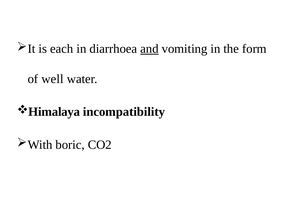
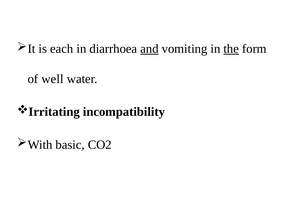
the underline: none -> present (231, 49)
Himalaya: Himalaya -> Irritating (54, 112)
boric: boric -> basic (70, 145)
